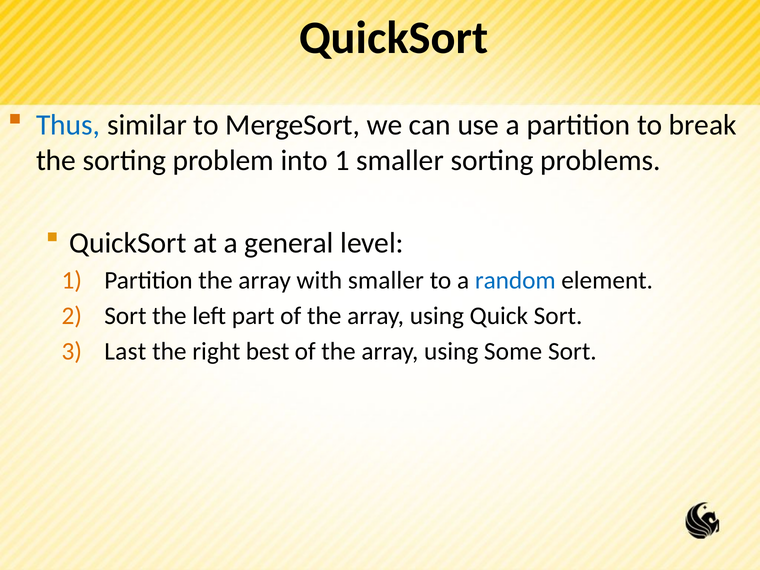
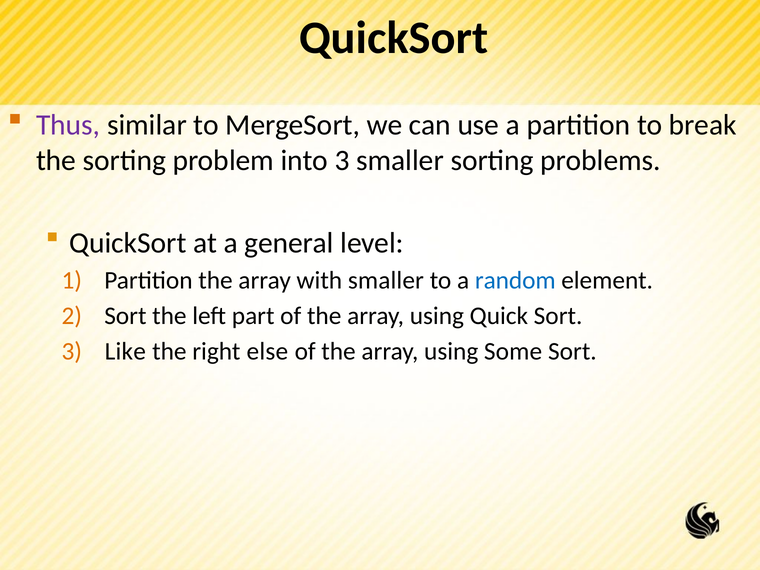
Thus colour: blue -> purple (68, 125)
into 1: 1 -> 3 (342, 160)
Last: Last -> Like (125, 352)
best: best -> else (267, 352)
